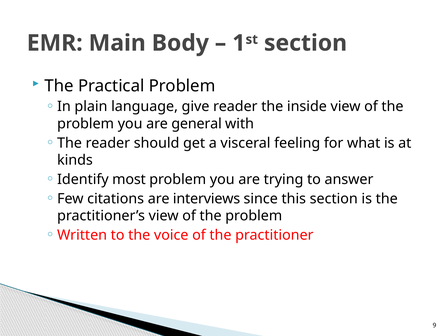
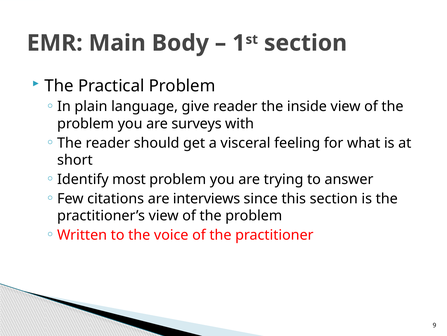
general: general -> surveys (197, 124)
kinds: kinds -> short (75, 160)
